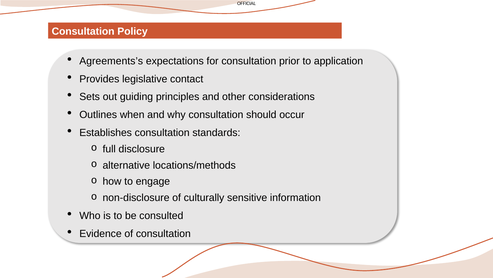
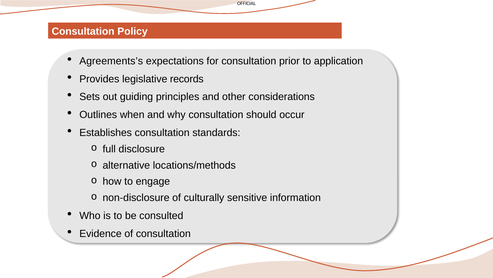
contact: contact -> records (187, 79)
